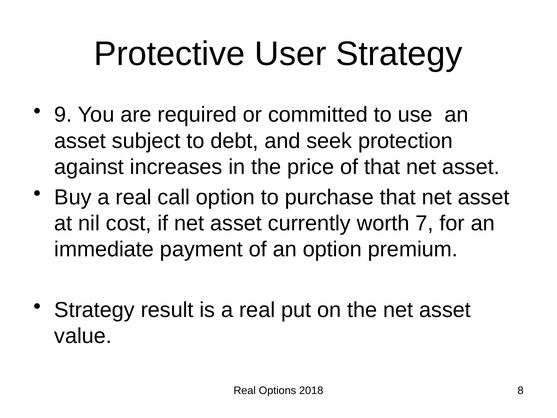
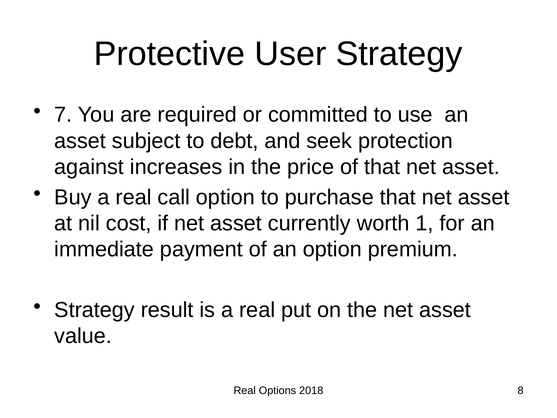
9: 9 -> 7 (63, 115)
7: 7 -> 1 (425, 223)
